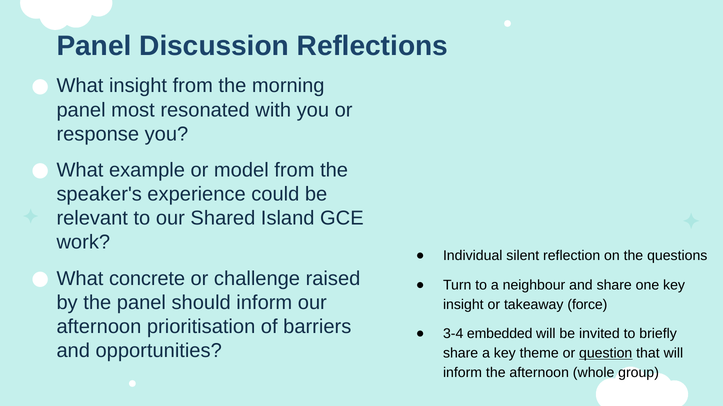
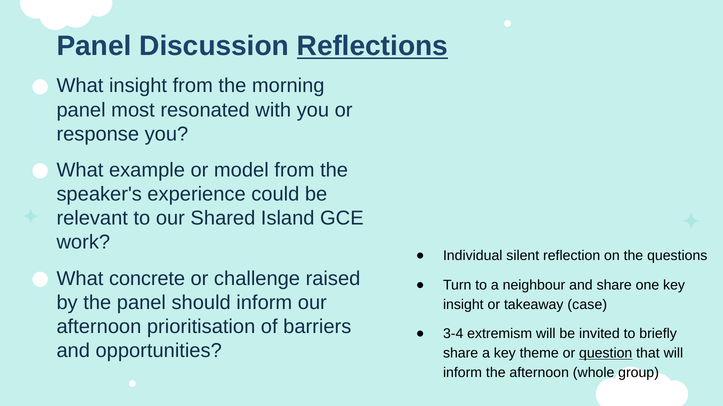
Reflections underline: none -> present (372, 46)
force: force -> case (587, 305)
embedded: embedded -> extremism (500, 334)
